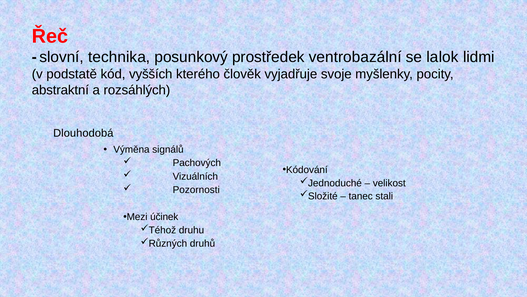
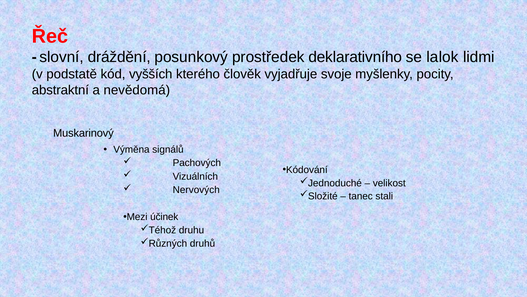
technika: technika -> dráždění (119, 57)
ventrobazální: ventrobazální -> deklarativního (355, 57)
rozsáhlých: rozsáhlých -> nevědomá (137, 90)
Dlouhodobá: Dlouhodobá -> Muskarinový (83, 133)
Pozornosti: Pozornosti -> Nervových (196, 190)
